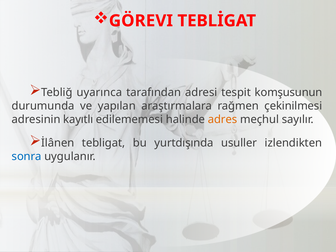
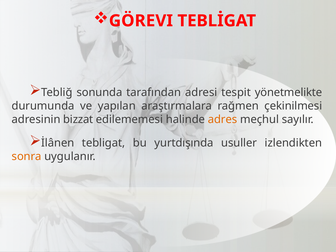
uyarınca: uyarınca -> sonunda (99, 93)
komşusunun: komşusunun -> yönetmelikte (289, 93)
kayıtlı: kayıtlı -> bizzat (78, 119)
sonra colour: blue -> orange (27, 156)
